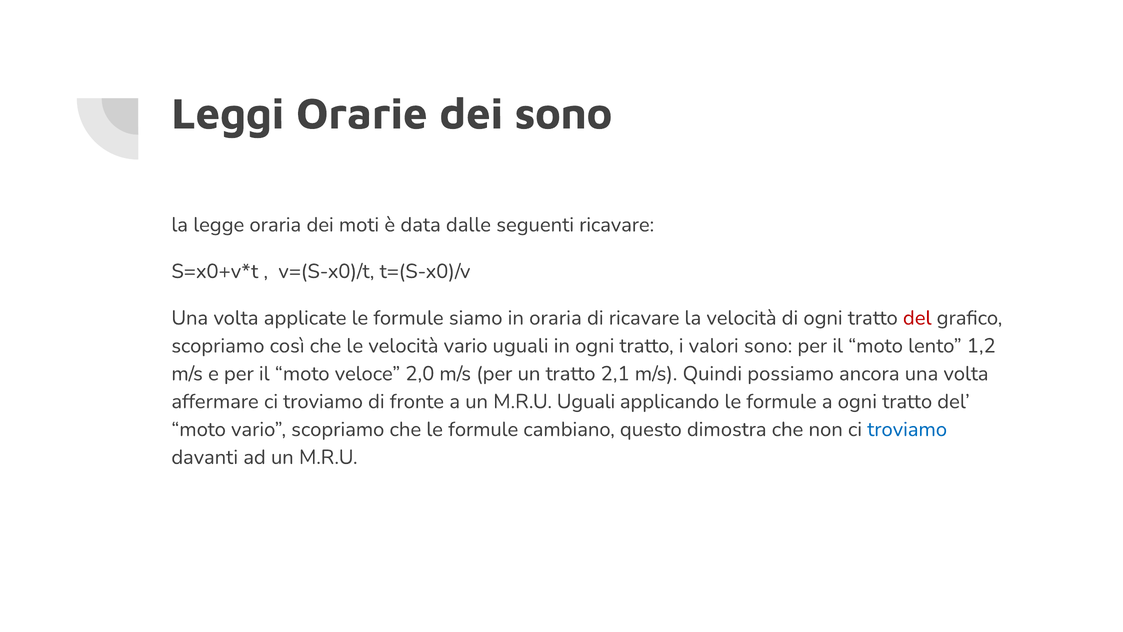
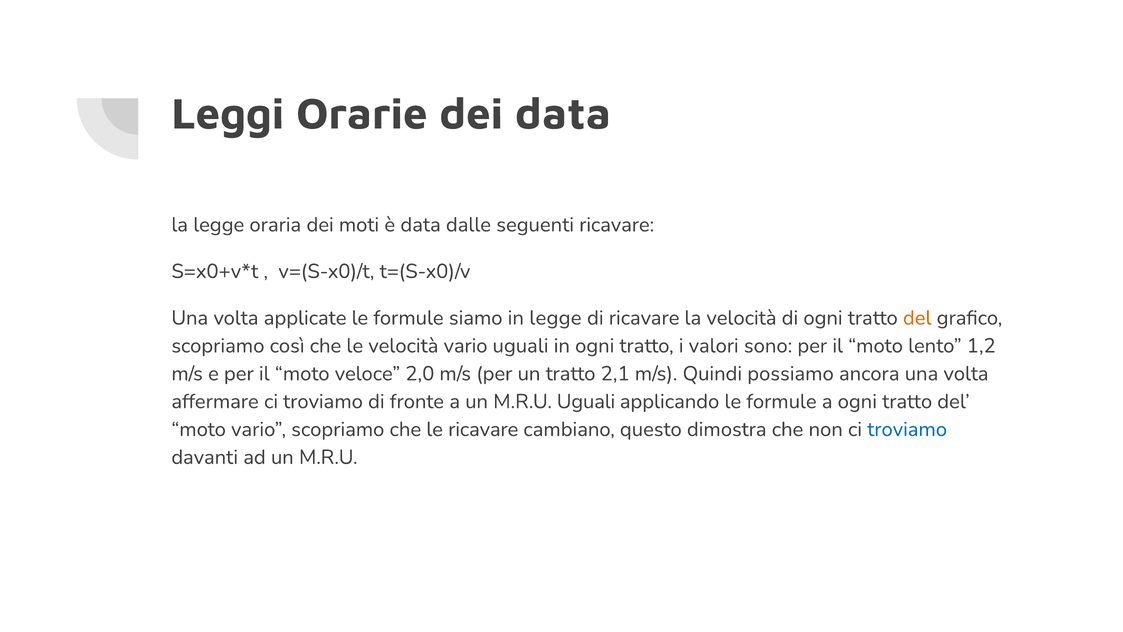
dei sono: sono -> data (563, 114)
in oraria: oraria -> legge (555, 318)
del colour: red -> orange (917, 318)
che le formule: formule -> ricavare (483, 429)
